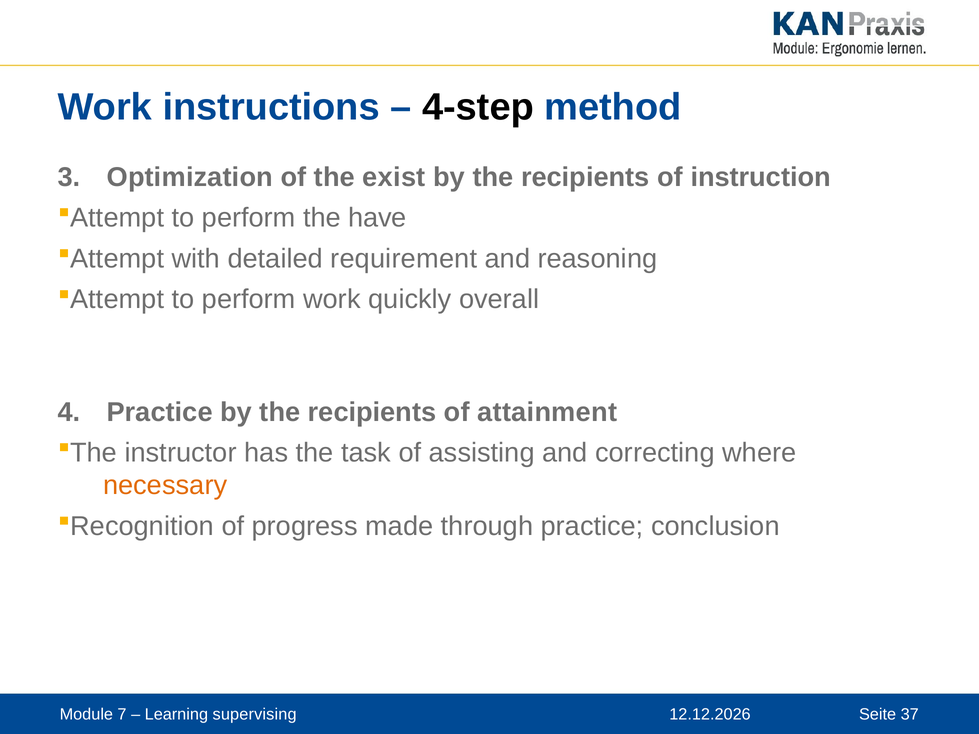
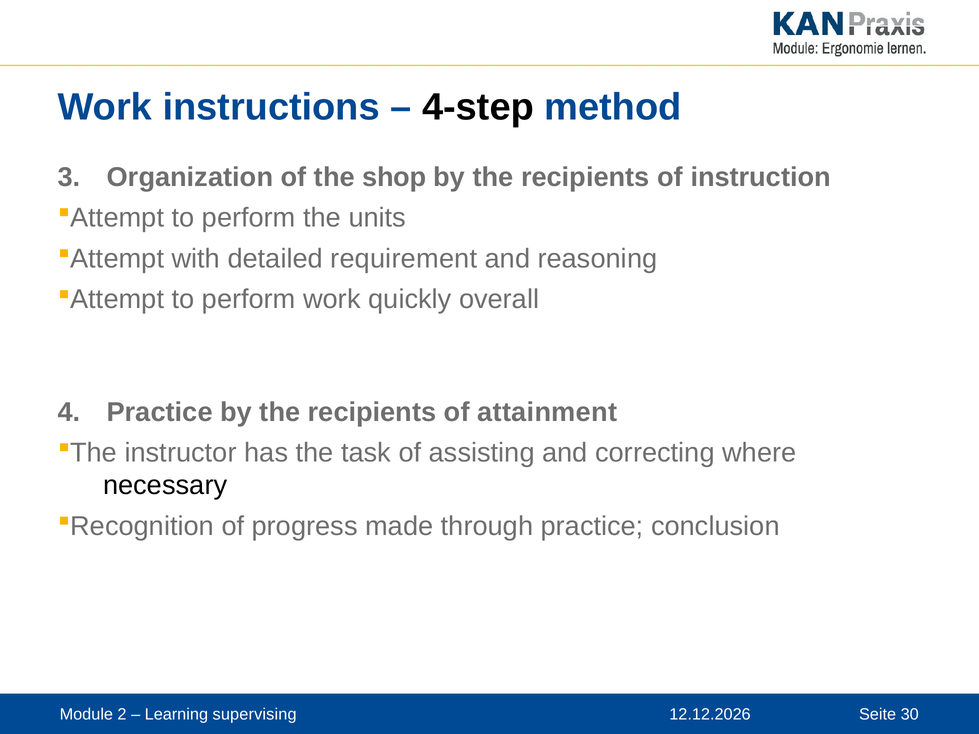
Optimization: Optimization -> Organization (190, 177)
exist: exist -> shop (394, 177)
have: have -> units (377, 218)
necessary colour: orange -> black (165, 486)
7: 7 -> 2 (122, 714)
37: 37 -> 30 (910, 714)
